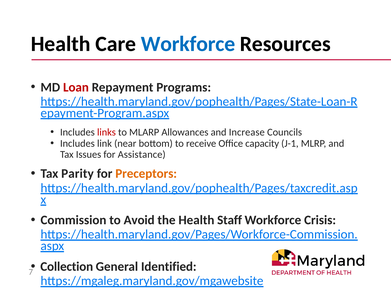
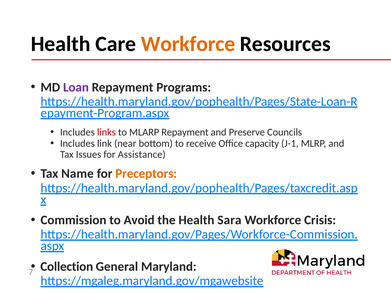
Workforce colour: blue -> orange (188, 44)
Loan colour: red -> purple (76, 87)
MLARP Allowances: Allowances -> Repayment (185, 132)
Increase: Increase -> Preserve (247, 132)
Parity: Parity -> Name (77, 173)
Staff: Staff -> Sara (229, 220)
Identified: Identified -> Maryland (169, 266)
